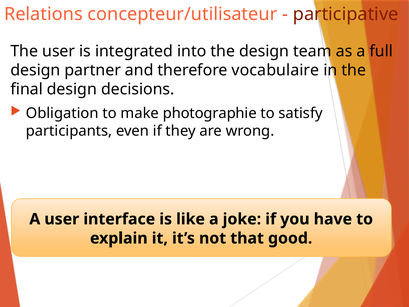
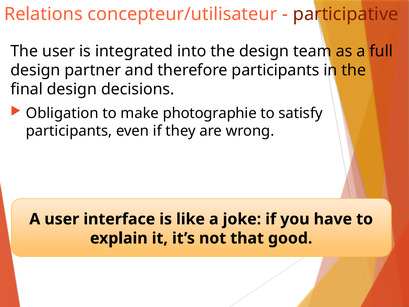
therefore vocabulaire: vocabulaire -> participants (276, 70)
